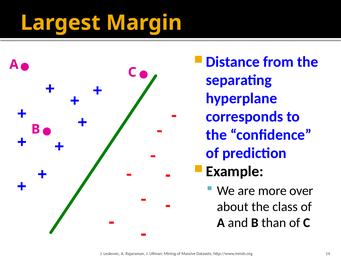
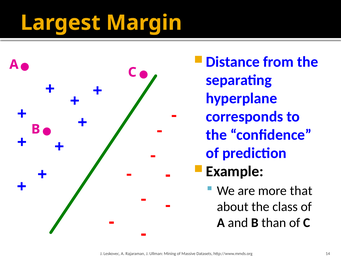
over: over -> that (301, 191)
